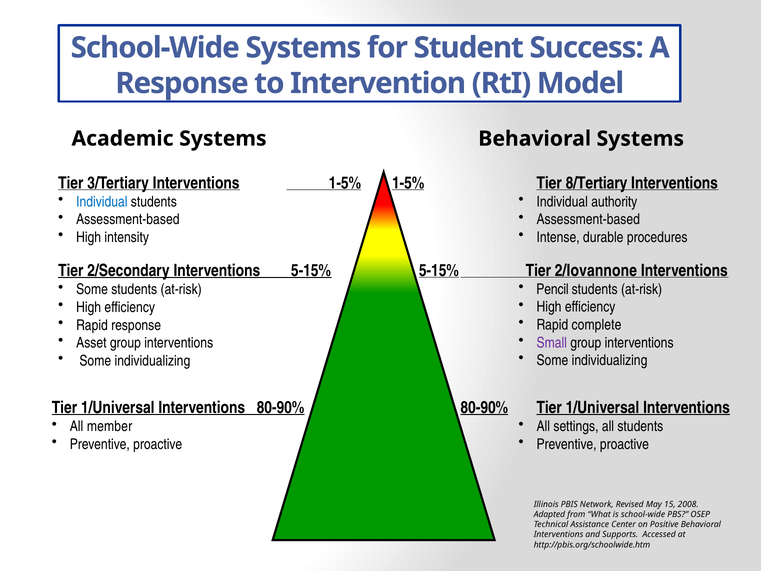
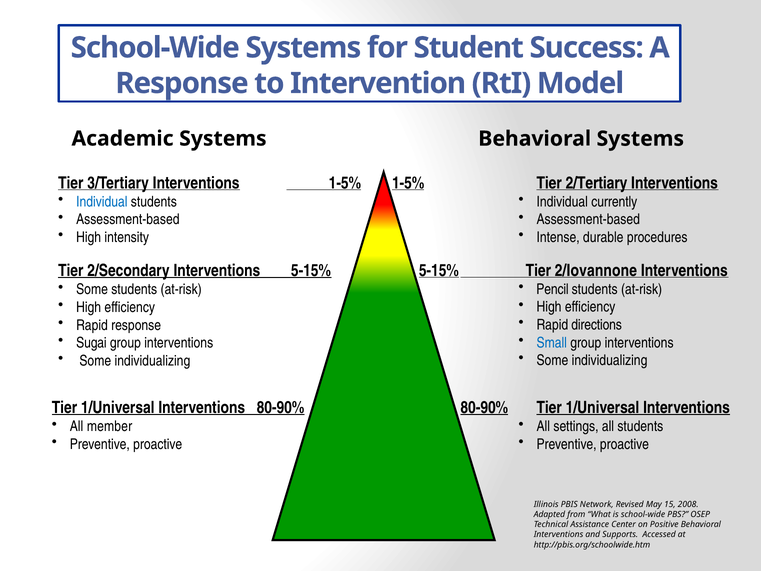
8/Tertiary: 8/Tertiary -> 2/Tertiary (597, 183)
authority: authority -> currently (614, 202)
complete: complete -> directions (597, 325)
Small colour: purple -> blue (552, 343)
Asset: Asset -> Sugai (91, 343)
